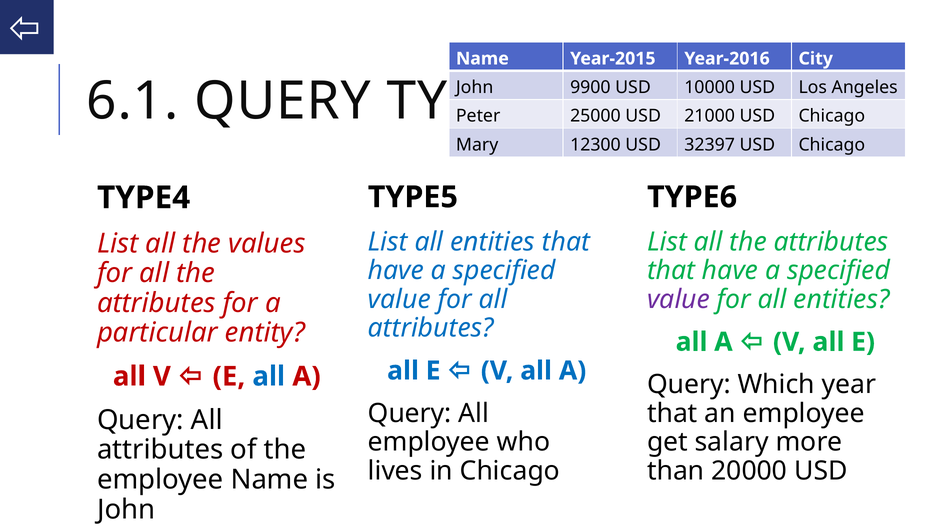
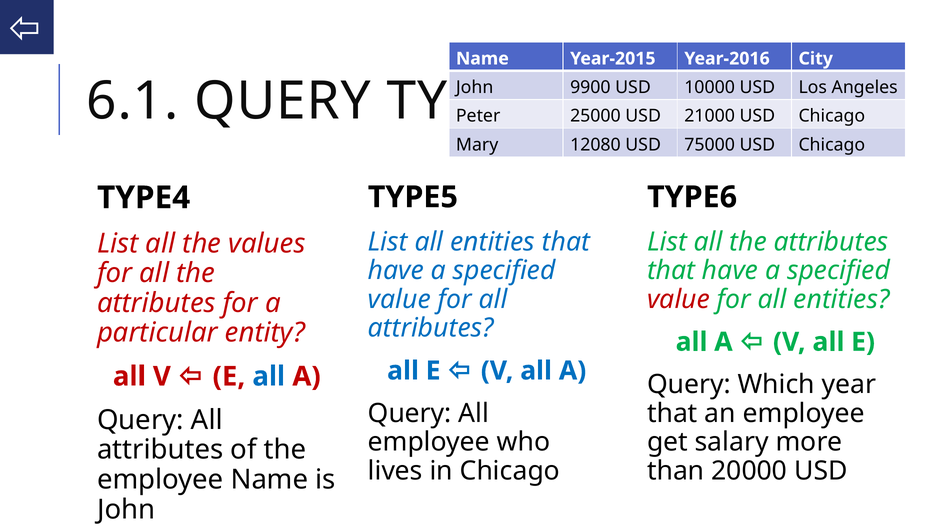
12300: 12300 -> 12080 (595, 145)
32397: 32397 -> 75000 (710, 145)
value colour: purple -> red (679, 299)
